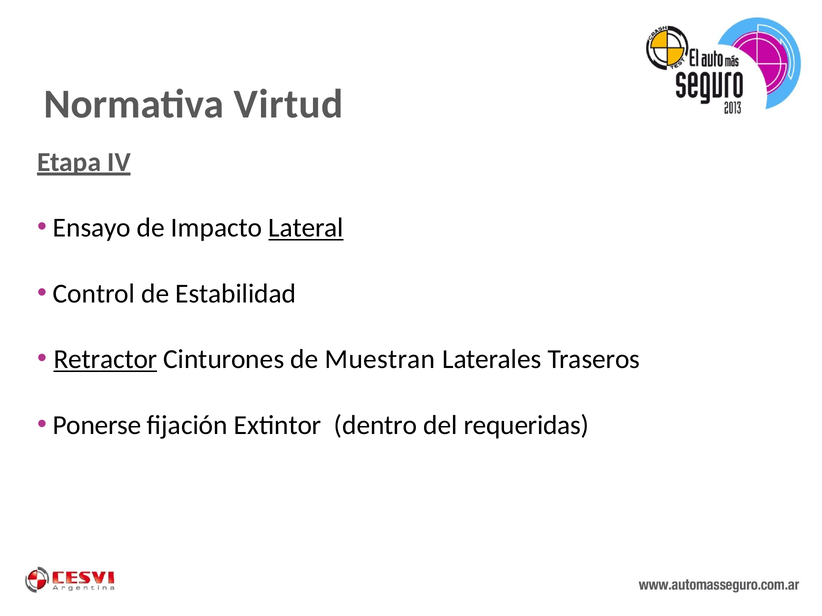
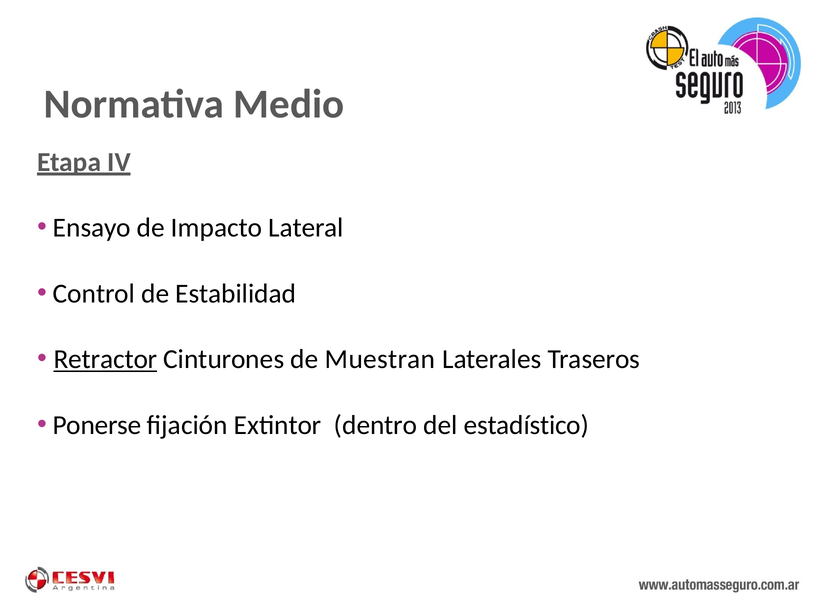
Virtud: Virtud -> Medio (289, 104)
Lateral underline: present -> none (306, 228)
requeridas: requeridas -> estadístico (526, 425)
